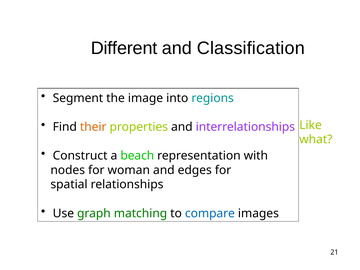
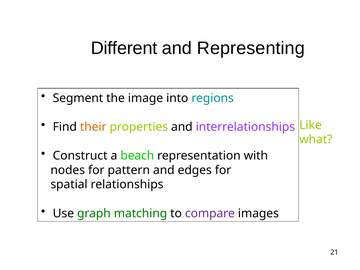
Classification: Classification -> Representing (251, 48)
woman: woman -> pattern (129, 170)
compare colour: blue -> purple (210, 213)
